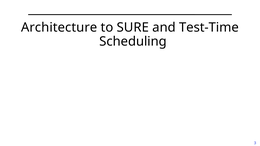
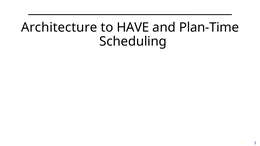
SURE: SURE -> HAVE (133, 27)
Test-Time: Test-Time -> Plan-Time (209, 27)
